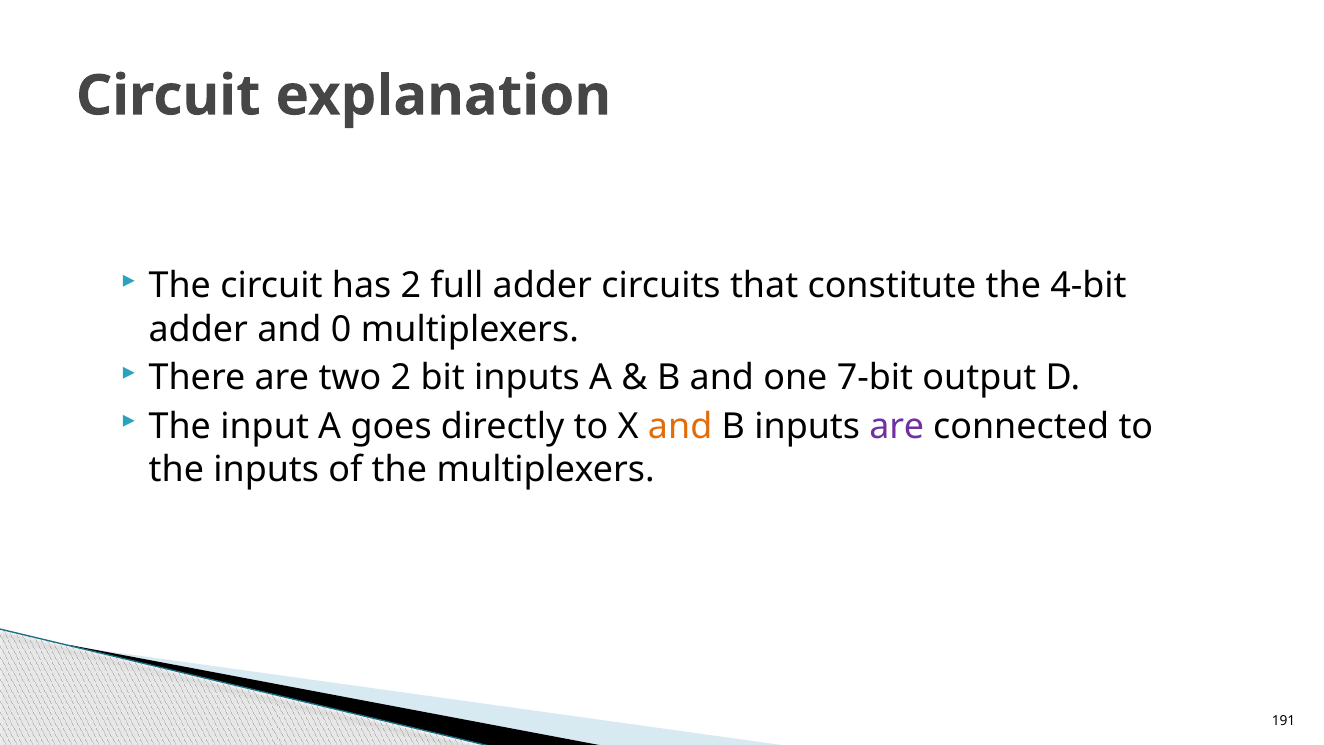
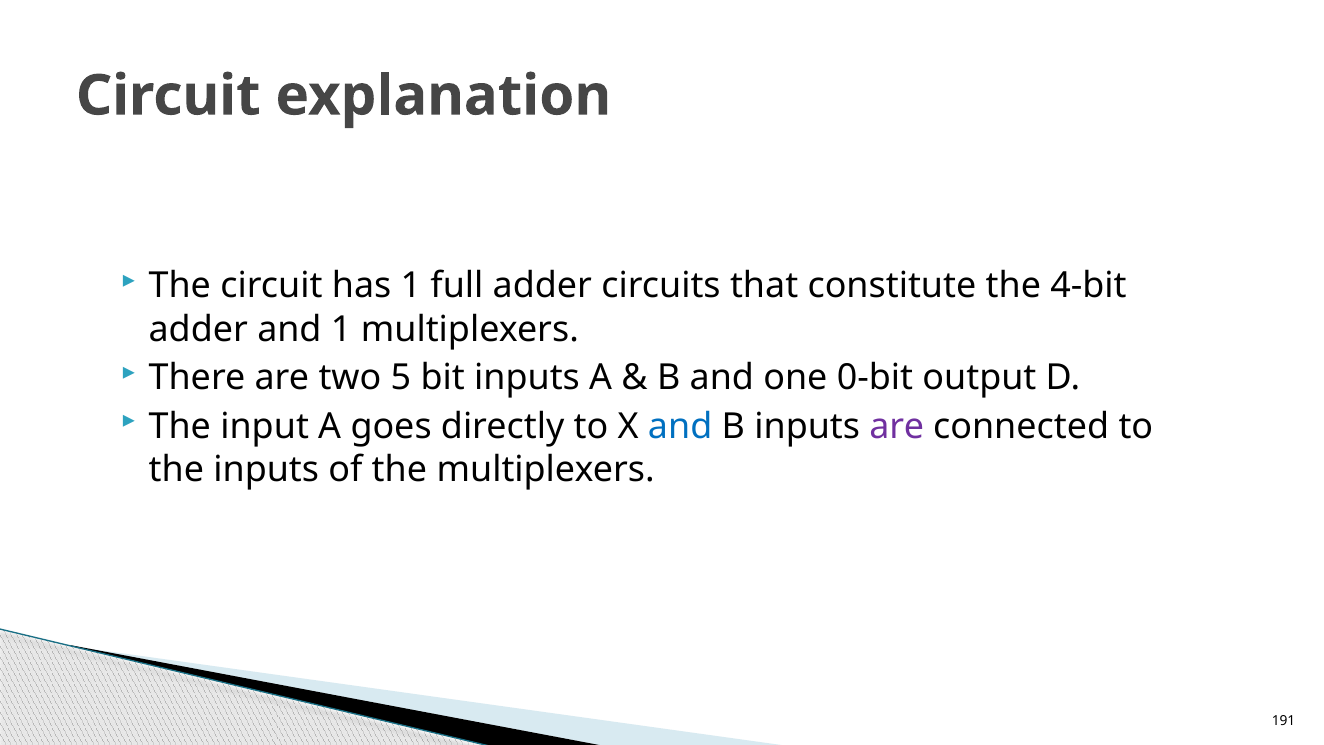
has 2: 2 -> 1 (411, 286)
and 0: 0 -> 1 (341, 329)
two 2: 2 -> 5 (401, 378)
7-bit: 7-bit -> 0-bit (875, 378)
and colour: orange -> blue (680, 426)
